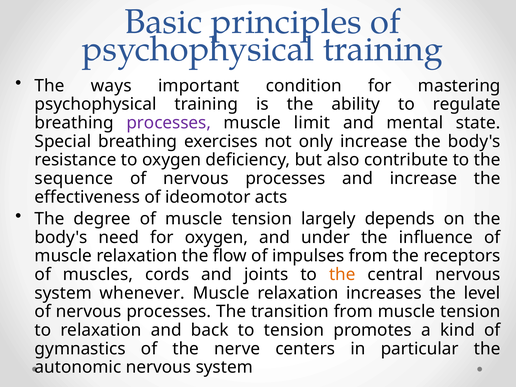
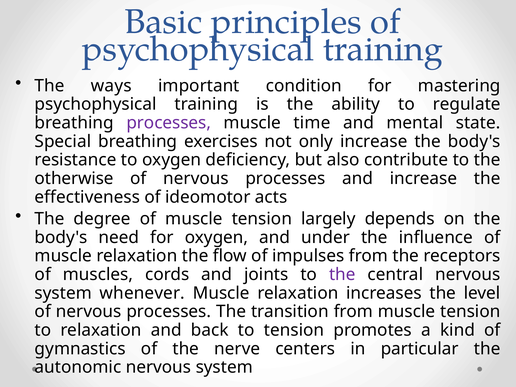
limit: limit -> time (312, 123)
sequence: sequence -> otherwise (74, 179)
the colour: orange -> purple (342, 274)
